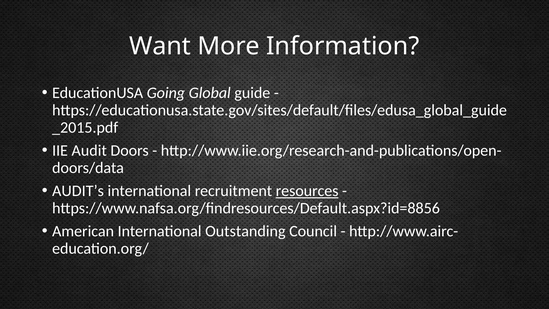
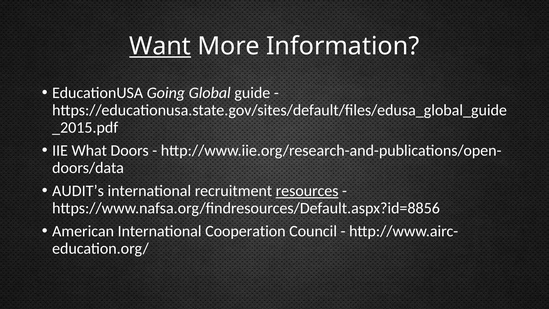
Want underline: none -> present (160, 46)
Audit: Audit -> What (89, 150)
Outstanding: Outstanding -> Cooperation (245, 231)
